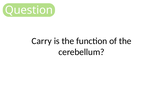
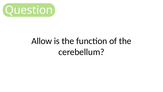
Carry: Carry -> Allow (42, 41)
